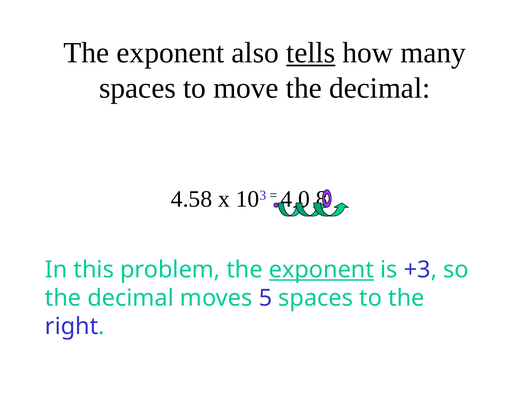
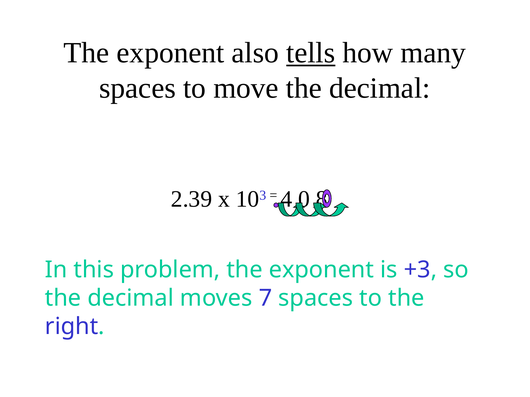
4.58: 4.58 -> 2.39 (192, 199)
exponent underline: present -> none (321, 270)
5: 5 -> 7 (265, 298)
